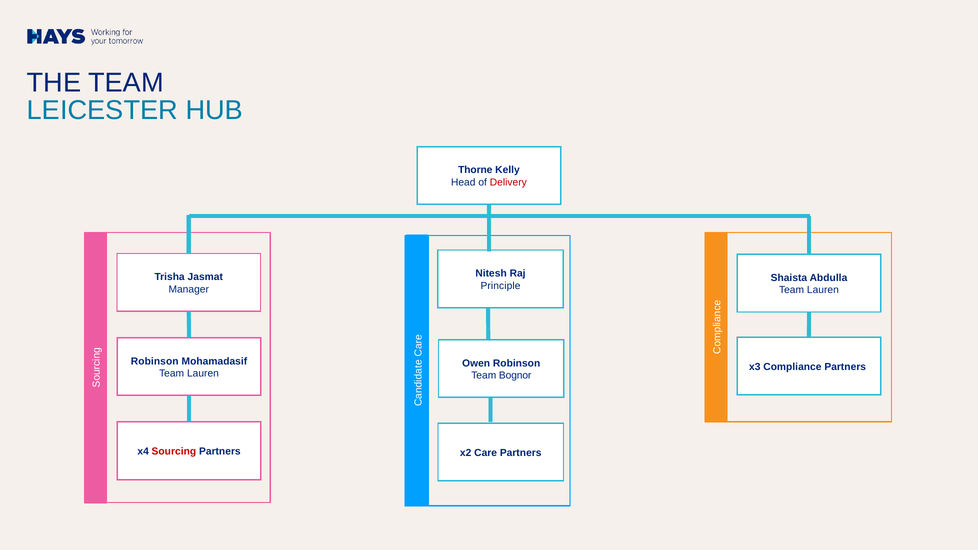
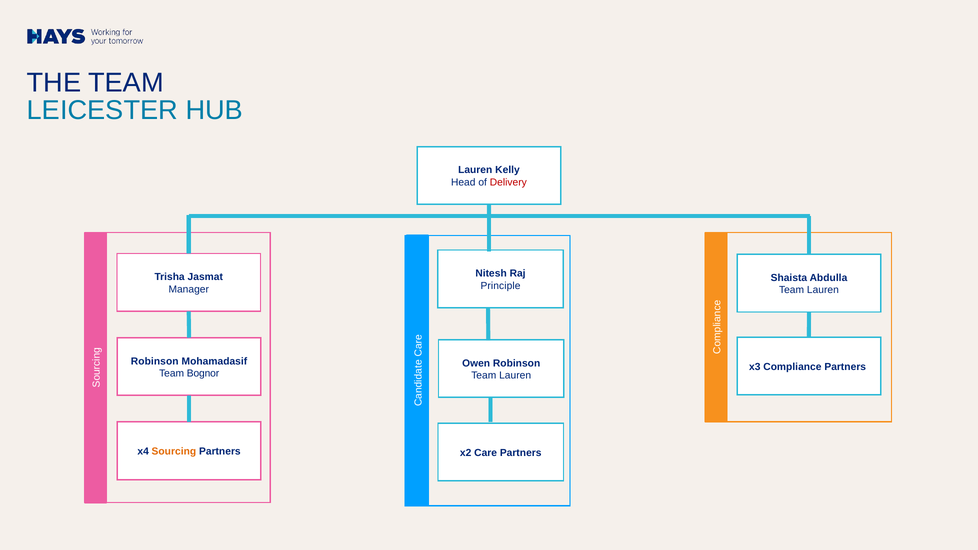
Thorne: Thorne -> Lauren (475, 170)
Lauren: Lauren -> Bognor (203, 374)
Bognor: Bognor -> Lauren (515, 376)
Sourcing colour: red -> orange (174, 452)
